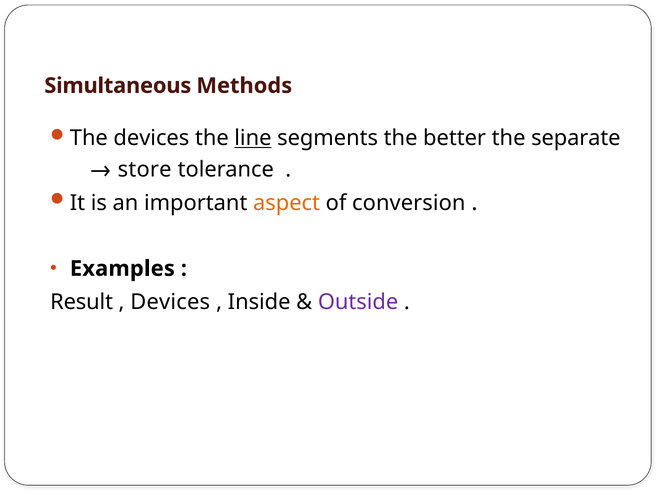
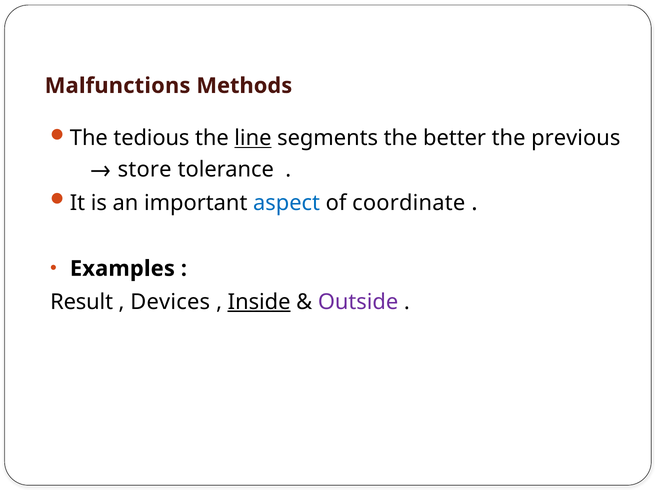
Simultaneous: Simultaneous -> Malfunctions (118, 86)
The devices: devices -> tedious (151, 138)
separate: separate -> previous (576, 138)
aspect colour: orange -> blue (287, 203)
conversion: conversion -> coordinate (409, 203)
Inside underline: none -> present (259, 302)
